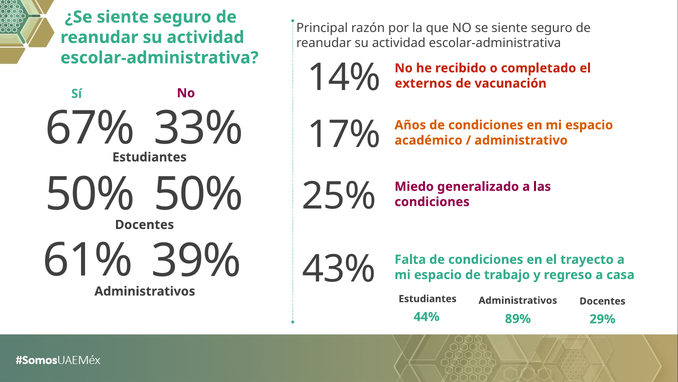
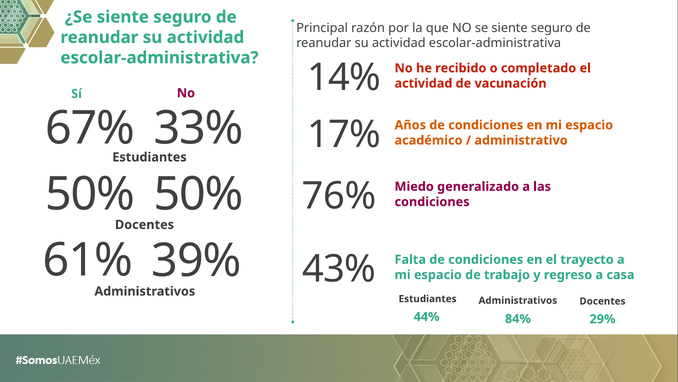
externos: externos -> actividad (423, 83)
25%: 25% -> 76% (339, 196)
89%: 89% -> 84% (518, 318)
